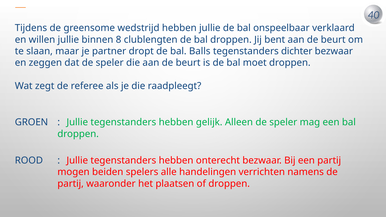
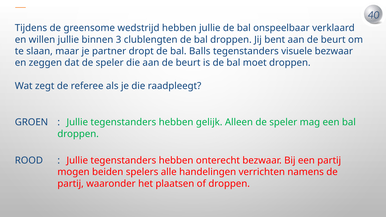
8: 8 -> 3 (119, 40)
dichter: dichter -> visuele (297, 51)
